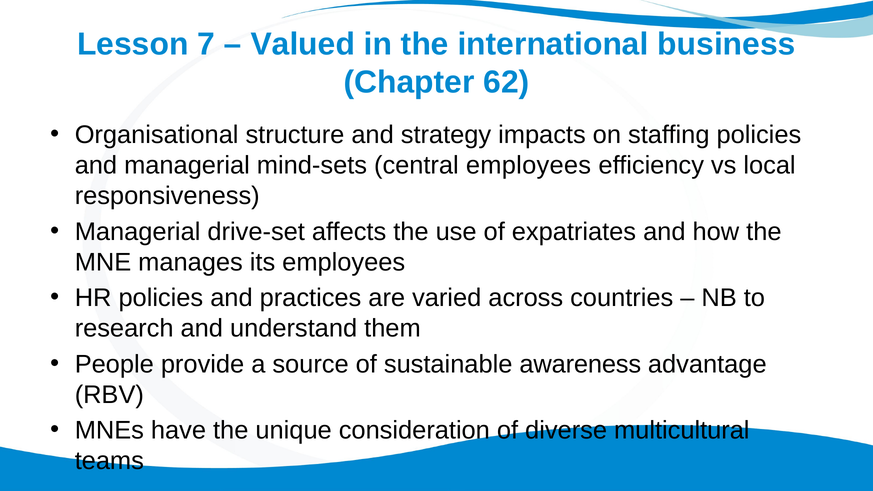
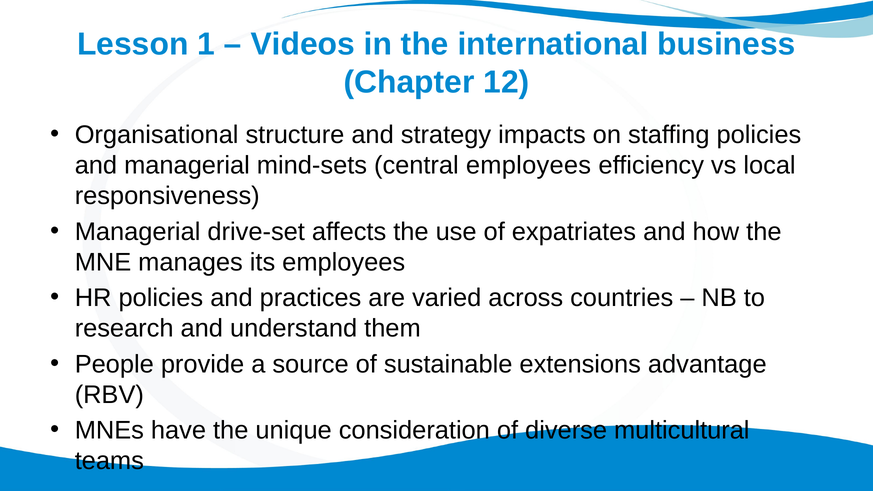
7: 7 -> 1 (206, 44)
Valued: Valued -> Videos (303, 44)
62: 62 -> 12 (506, 82)
awareness: awareness -> extensions (580, 364)
